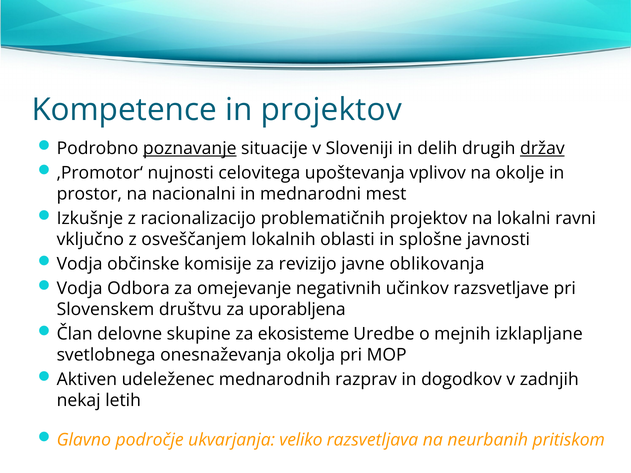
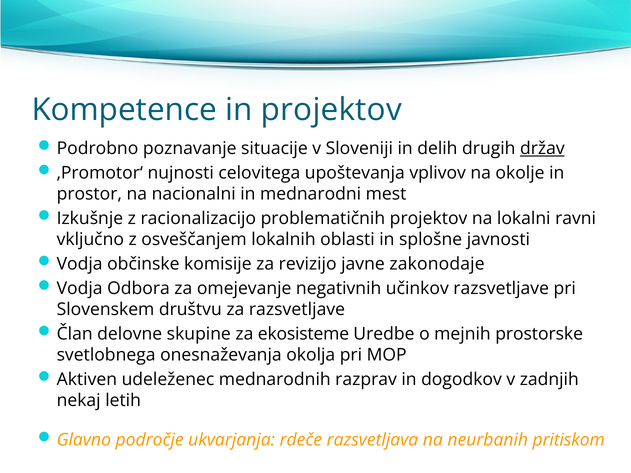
poznavanje underline: present -> none (190, 148)
oblikovanja: oblikovanja -> zakonodaje (437, 264)
za uporabljena: uporabljena -> razsvetljave (297, 310)
izklapljane: izklapljane -> prostorske (539, 334)
veliko: veliko -> rdeče (301, 440)
